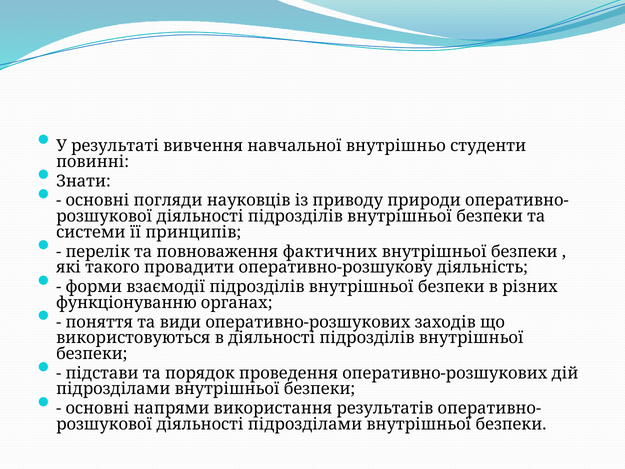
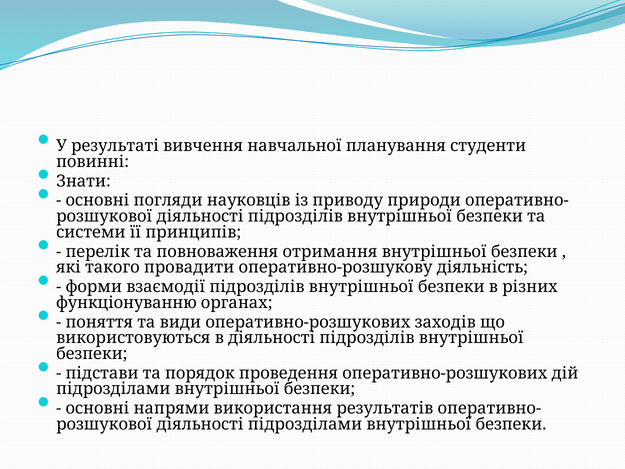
внутрішньо: внутрішньо -> планування (396, 146)
фактичних: фактичних -> отримання (330, 251)
